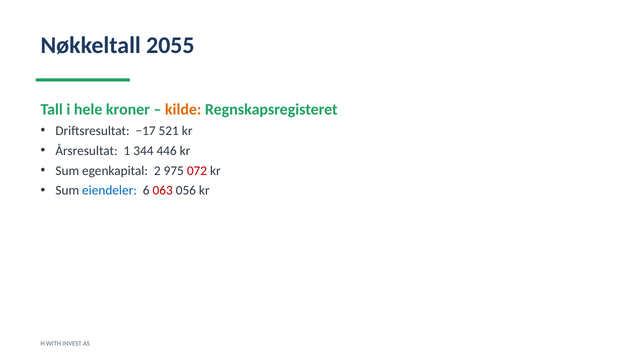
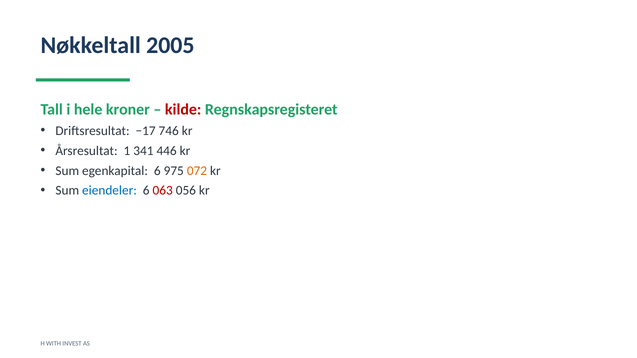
2055: 2055 -> 2005 (170, 45)
kilde colour: orange -> red (183, 110)
521: 521 -> 746 (169, 131)
344: 344 -> 341 (143, 151)
egenkapital 2: 2 -> 6 (157, 171)
072 colour: red -> orange (197, 171)
